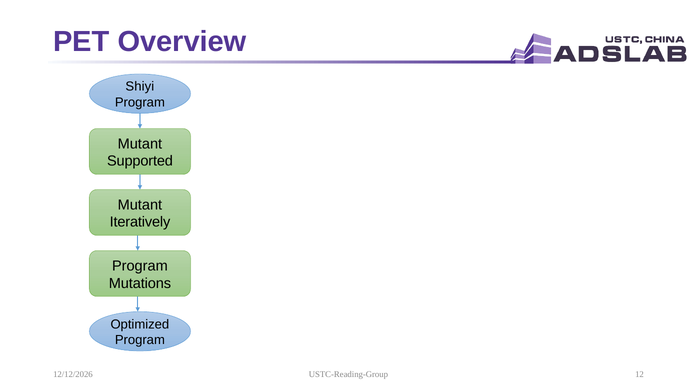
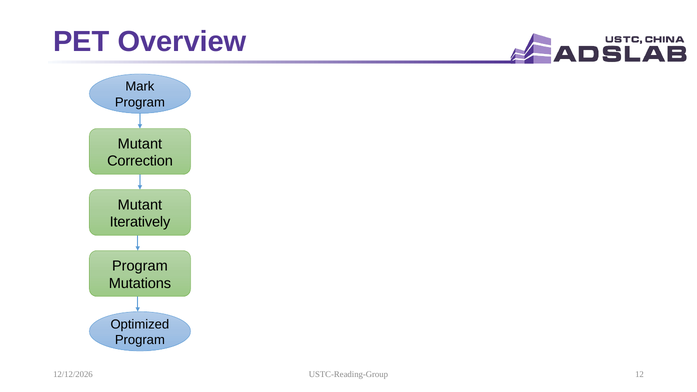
Shiyi: Shiyi -> Mark (140, 87)
Supported: Supported -> Correction (140, 161)
